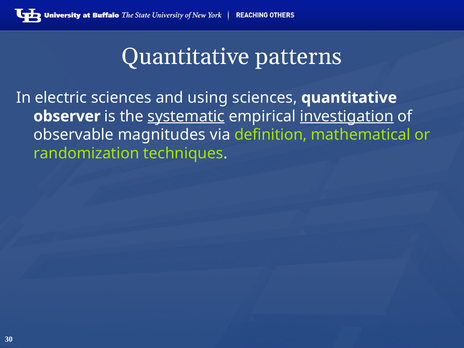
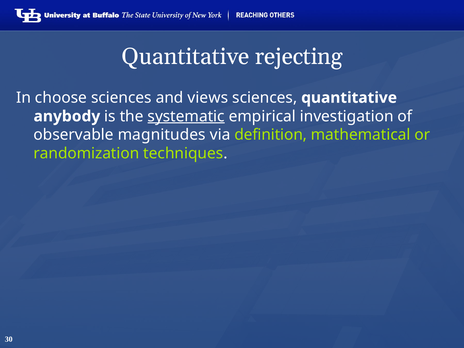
patterns: patterns -> rejecting (299, 57)
electric: electric -> choose (61, 98)
using: using -> views (208, 98)
observer: observer -> anybody (67, 116)
investigation underline: present -> none (347, 116)
